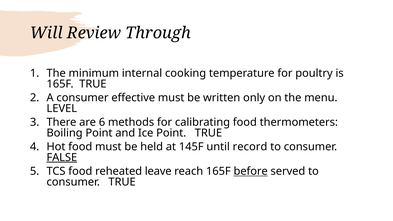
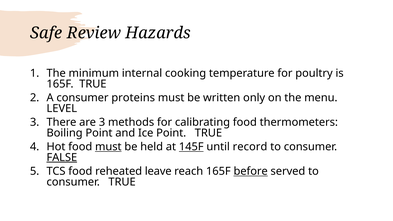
Will: Will -> Safe (46, 33)
Through: Through -> Hazards (158, 33)
effective: effective -> proteins (133, 98)
are 6: 6 -> 3 (102, 122)
must underline: none -> present (108, 147)
145F underline: none -> present (191, 147)
